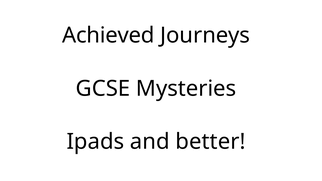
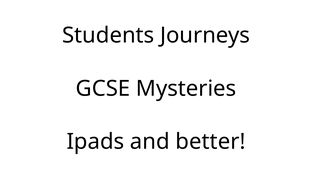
Achieved: Achieved -> Students (108, 35)
